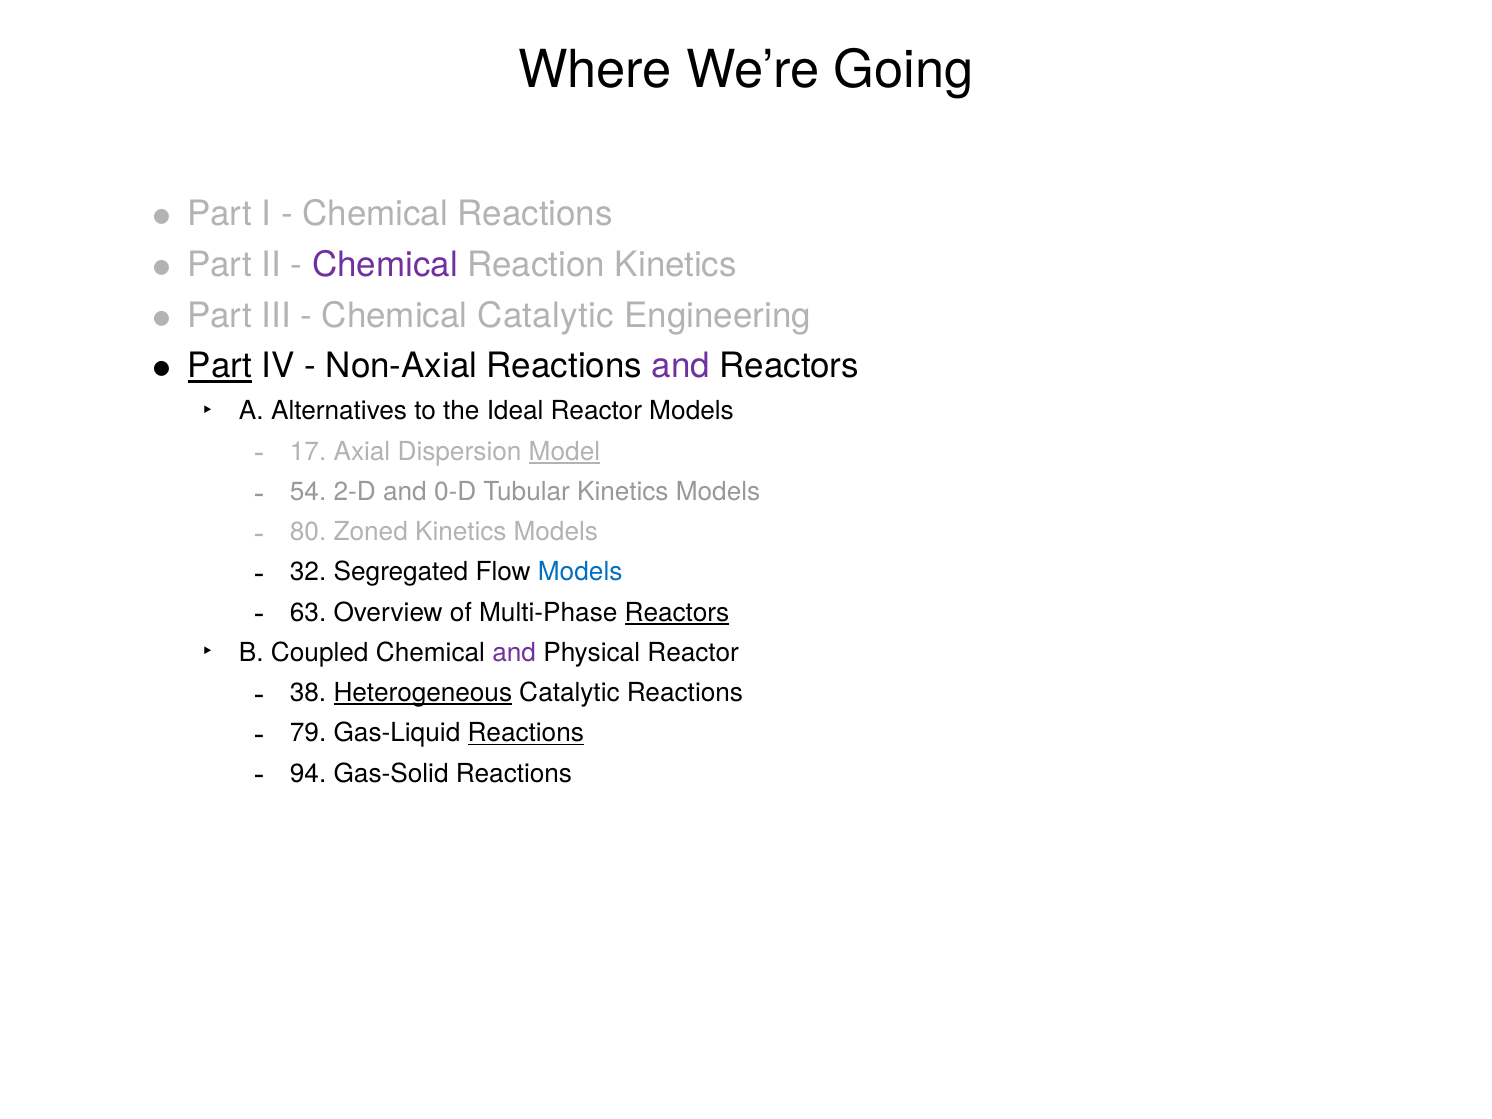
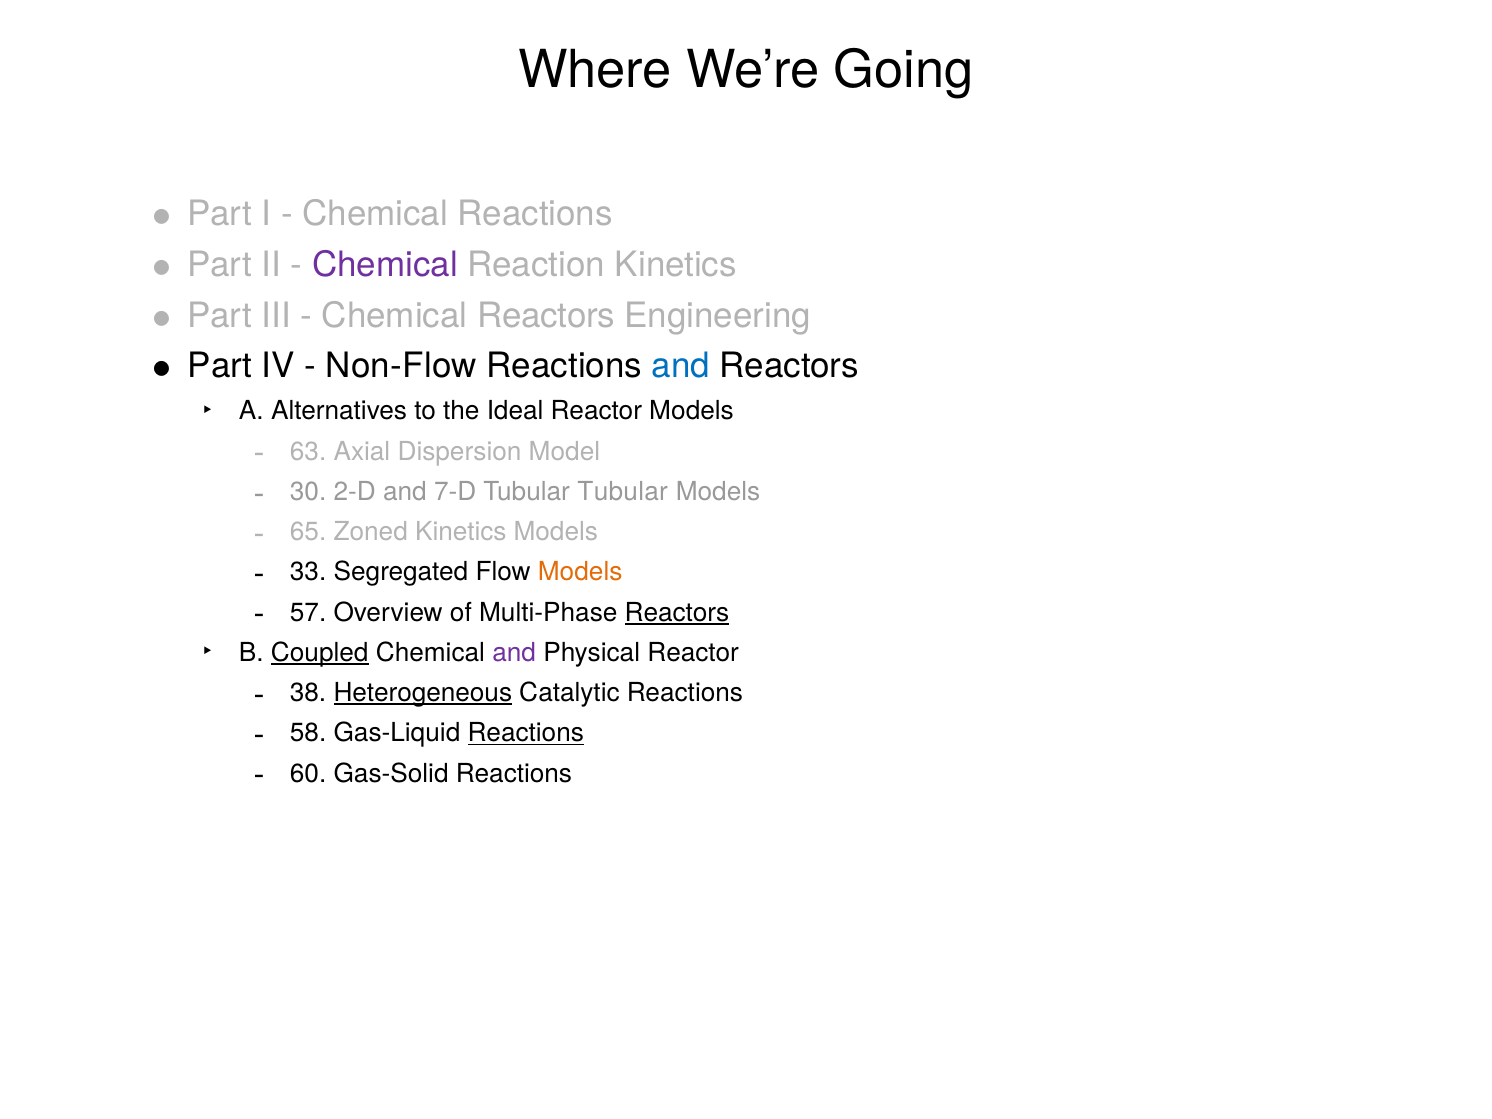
Chemical Catalytic: Catalytic -> Reactors (546, 316)
Part underline: present -> none (220, 366)
Non-Axial: Non-Axial -> Non-Flow (401, 366)
and colour: purple -> blue (681, 366)
17: 17 -> 63 (308, 452)
Model underline: present -> none (564, 452)
54: 54 -> 30 (308, 492)
0-D: 0-D -> 7-D (455, 492)
Tubular Kinetics: Kinetics -> Tubular (623, 492)
80: 80 -> 65 (308, 532)
32: 32 -> 33 (308, 572)
Models colour: blue -> orange (580, 572)
63: 63 -> 57 (308, 612)
Coupled underline: none -> present (320, 653)
79: 79 -> 58 (308, 733)
94: 94 -> 60 (308, 773)
